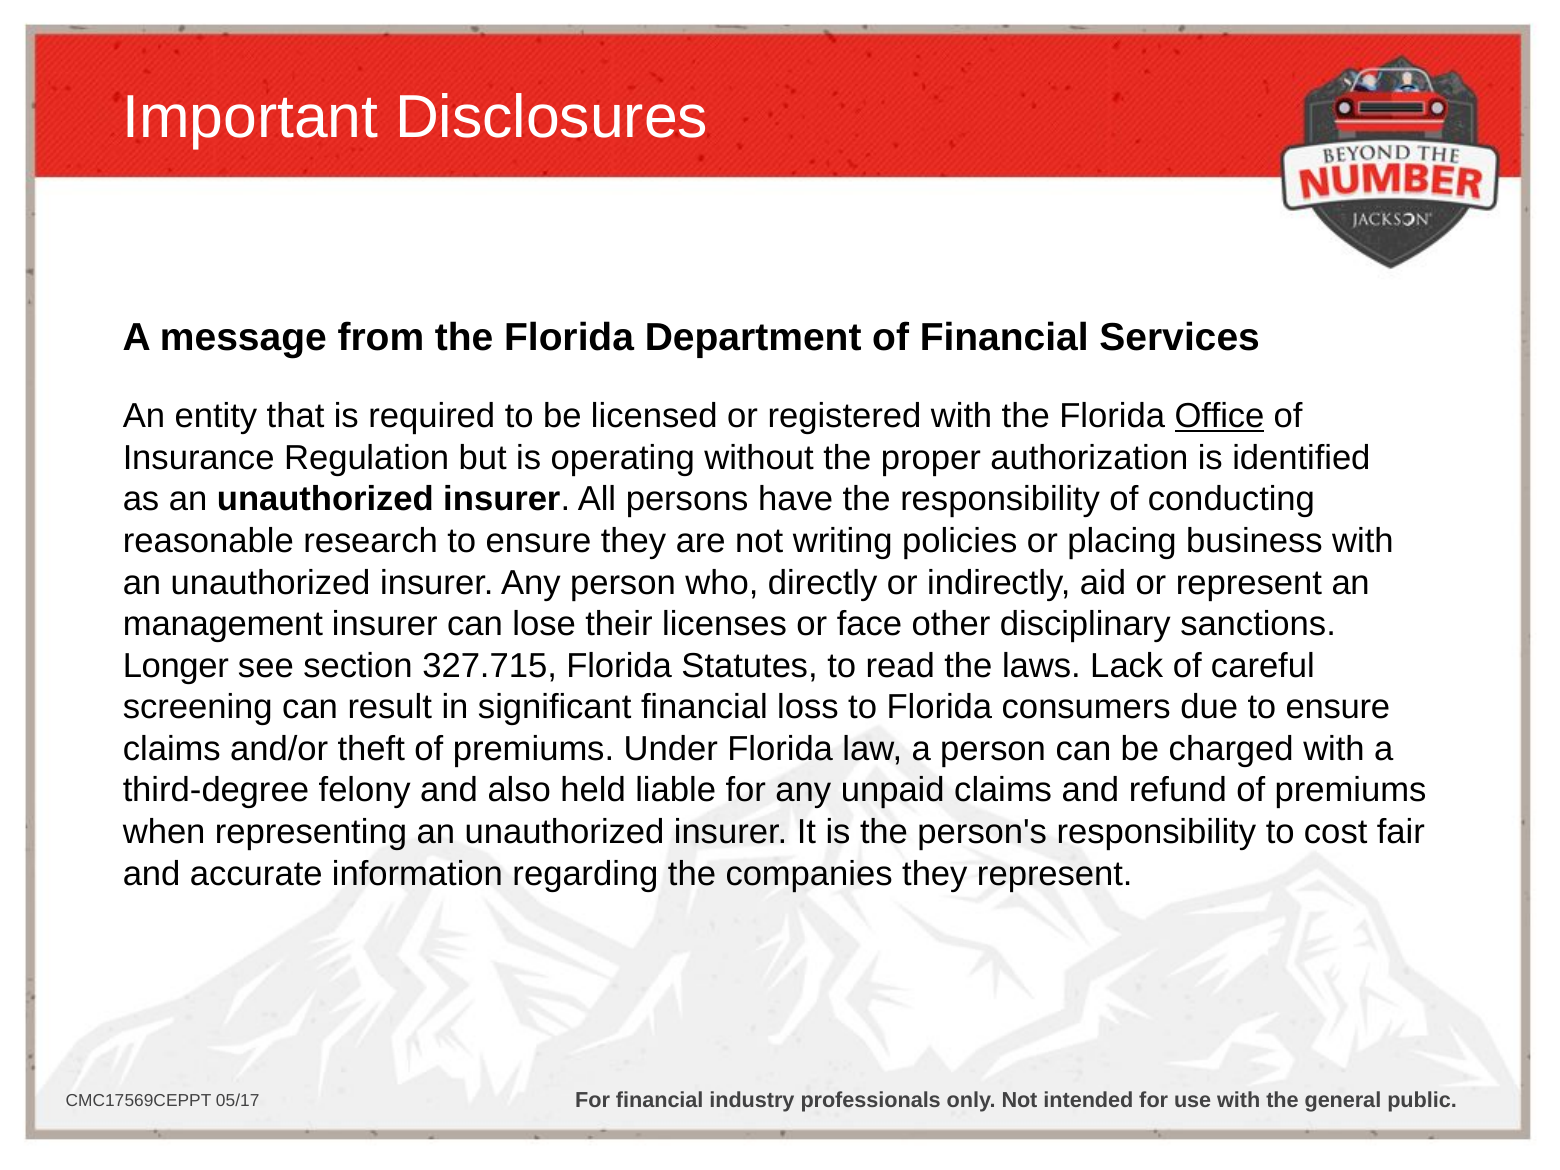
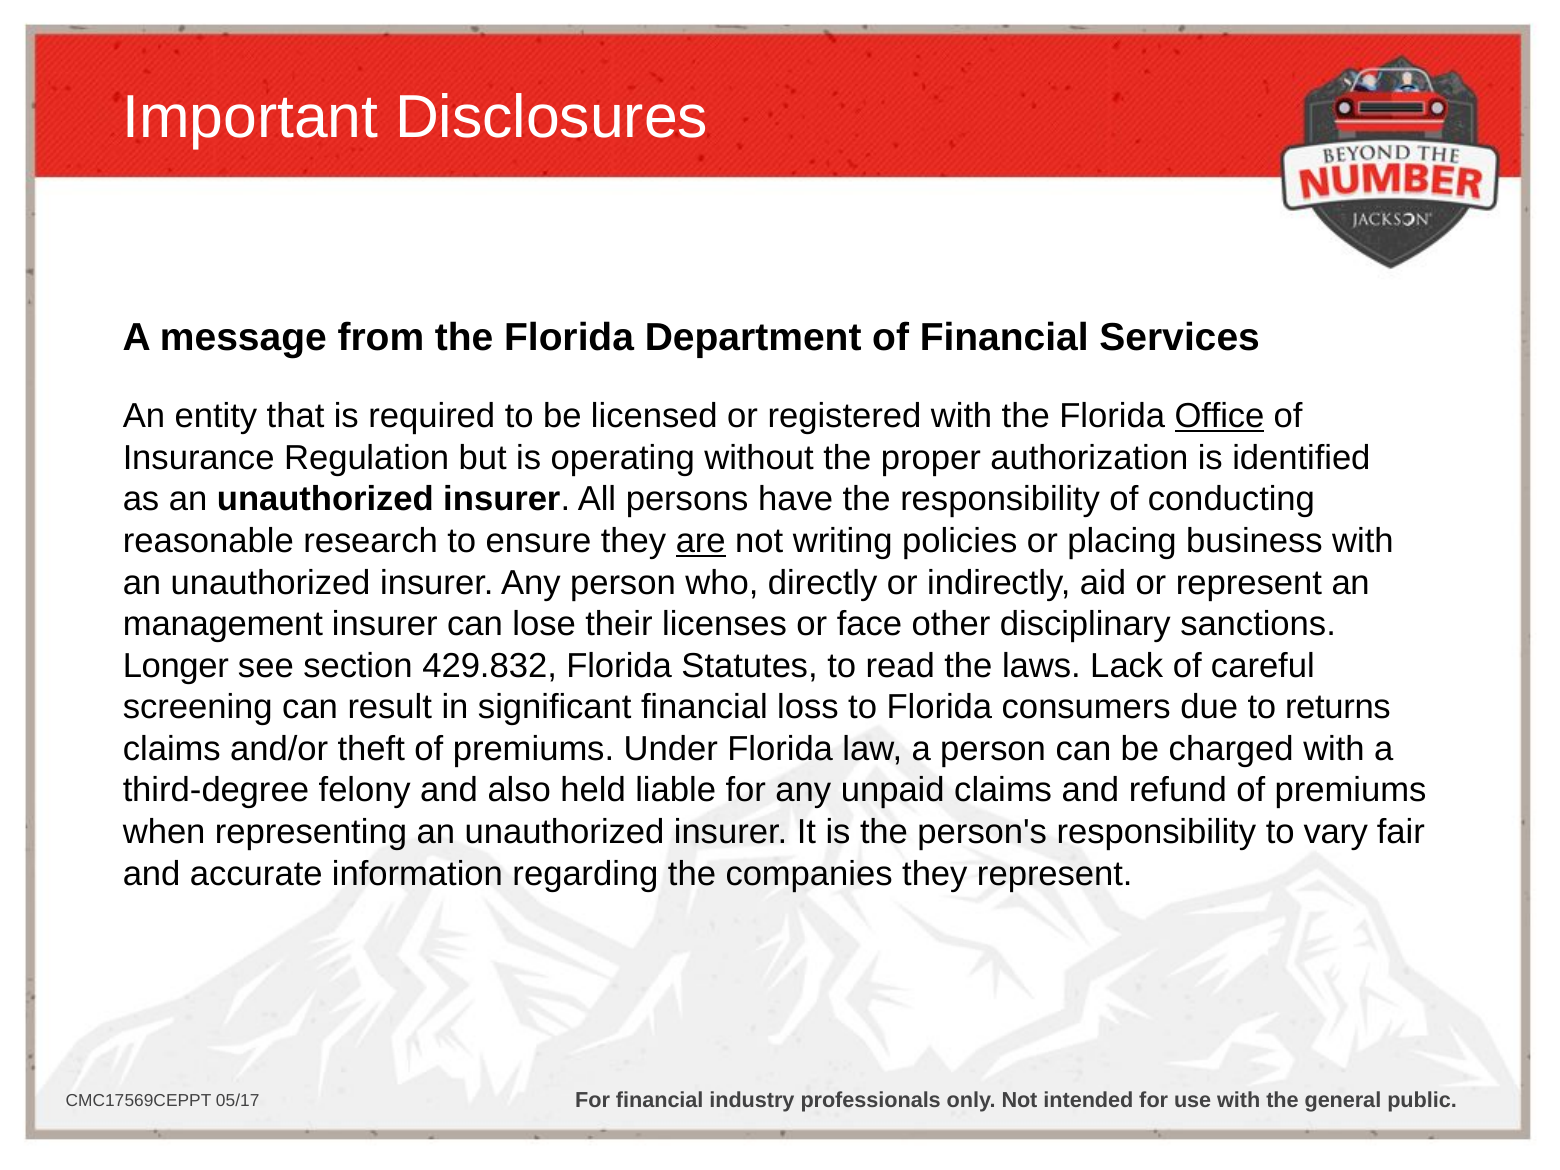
are underline: none -> present (701, 541)
327.715: 327.715 -> 429.832 (490, 666)
due to ensure: ensure -> returns (1338, 707)
cost: cost -> vary (1336, 832)
